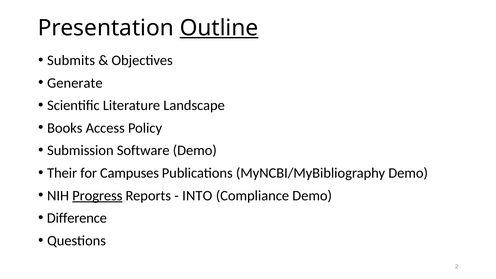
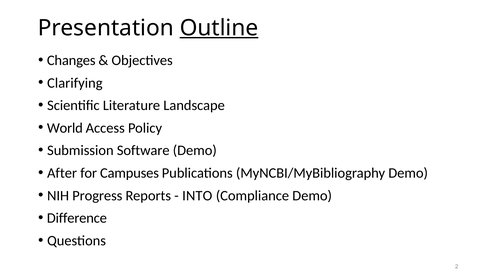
Submits: Submits -> Changes (71, 60)
Generate: Generate -> Clarifying (75, 83)
Books: Books -> World (65, 128)
Their: Their -> After (62, 173)
Progress underline: present -> none (97, 196)
